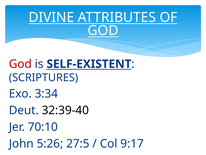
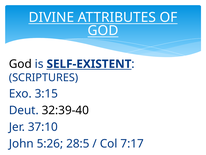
God colour: red -> black (20, 64)
3:34: 3:34 -> 3:15 (46, 93)
70:10: 70:10 -> 37:10 (43, 127)
27:5: 27:5 -> 28:5 (78, 143)
9:17: 9:17 -> 7:17 (132, 143)
